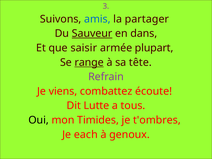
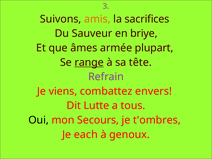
amis colour: blue -> orange (97, 19)
partager: partager -> sacrifices (147, 19)
Sauveur underline: present -> none (92, 33)
dans: dans -> briye (144, 33)
saisir: saisir -> âmes (84, 48)
écoute: écoute -> envers (154, 91)
Timides: Timides -> Secours (98, 120)
